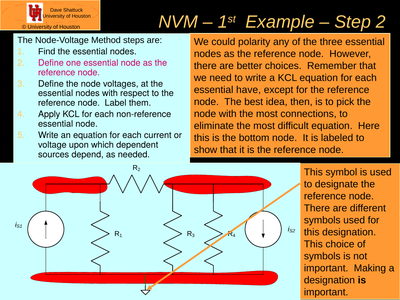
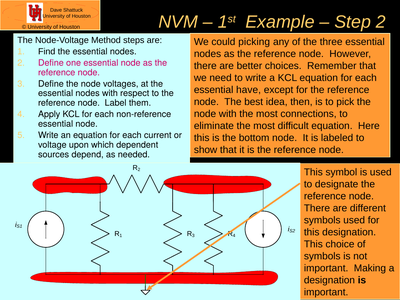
polarity: polarity -> picking (254, 42)
